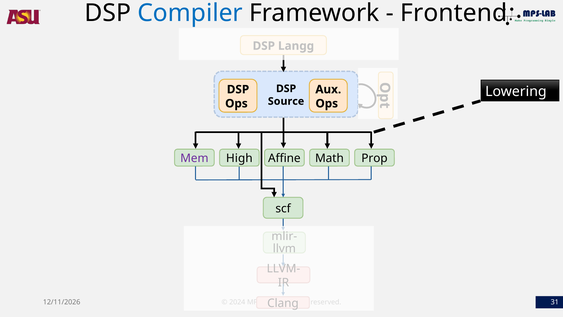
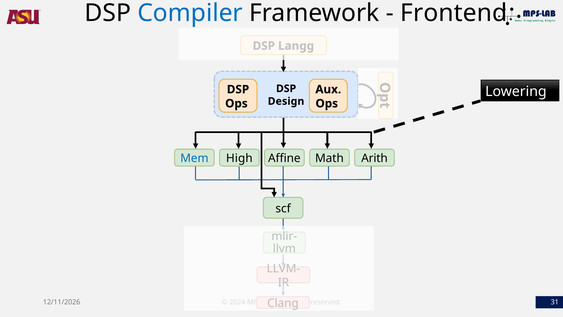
Source: Source -> Design (286, 101)
Mem colour: purple -> blue (194, 158)
Prop: Prop -> Arith (375, 158)
